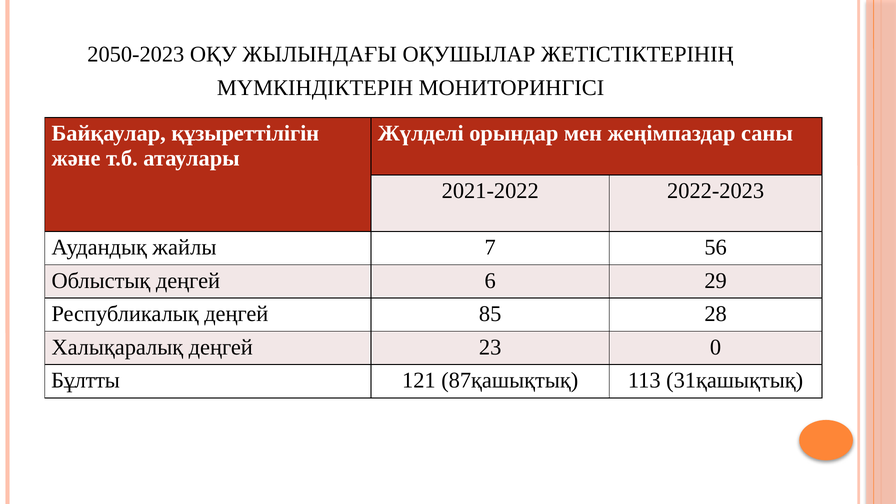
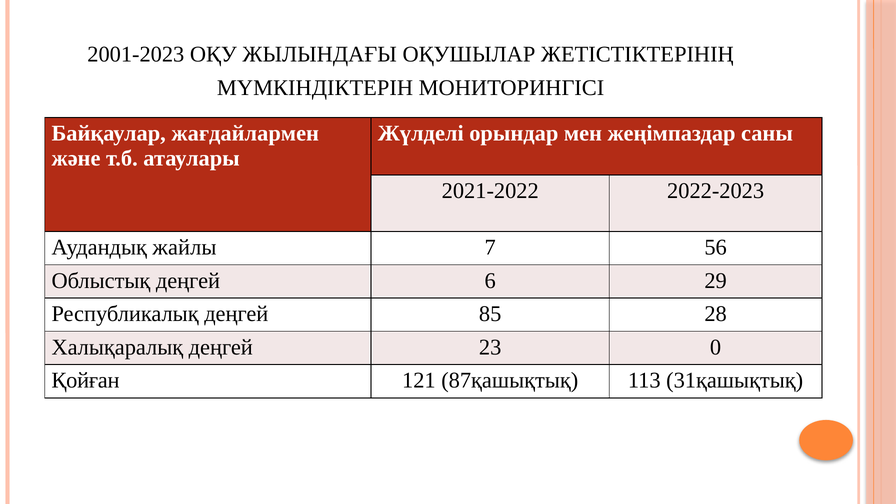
2050-2023: 2050-2023 -> 2001-2023 (136, 54)
құзыреттілігін: құзыреттілігін -> жағдайлармен (245, 134)
Бұлтты: Бұлтты -> Қойған (86, 381)
